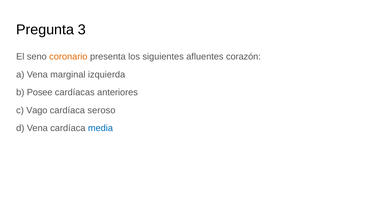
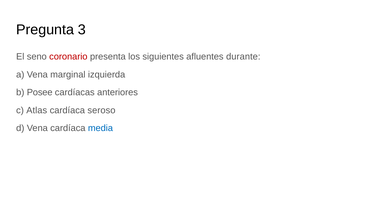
coronario colour: orange -> red (68, 57)
corazón: corazón -> durante (243, 57)
Vago: Vago -> Atlas (37, 110)
